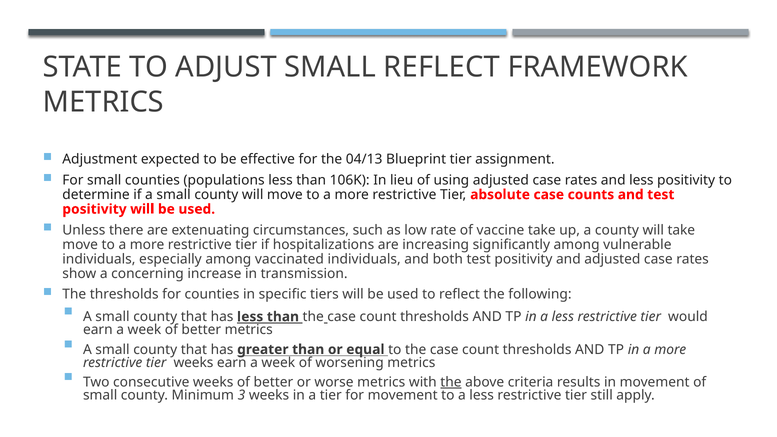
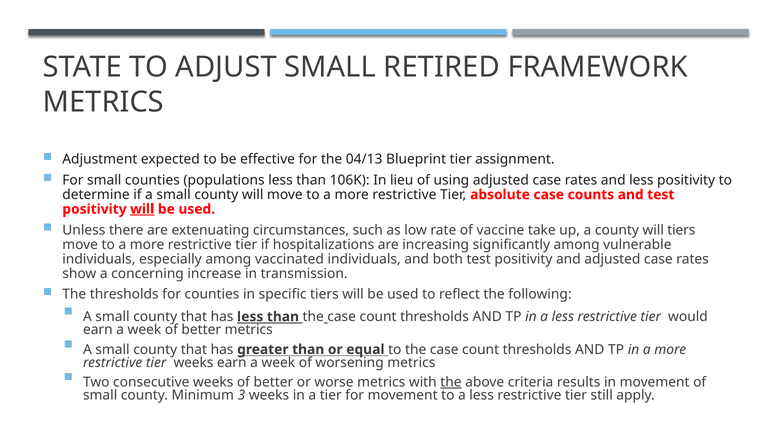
SMALL REFLECT: REFLECT -> RETIRED (442, 67)
will underline: none -> present (142, 209)
will take: take -> tiers (681, 230)
